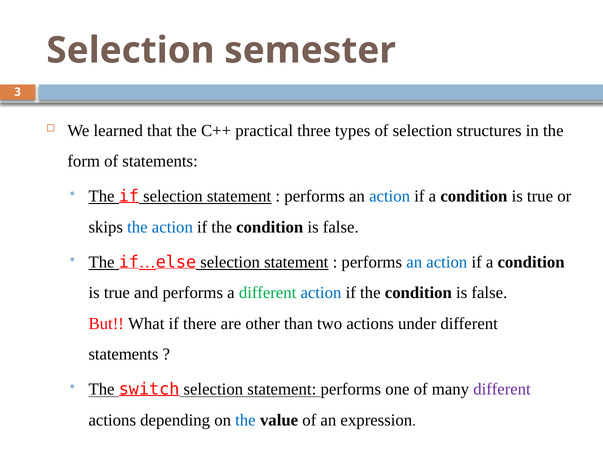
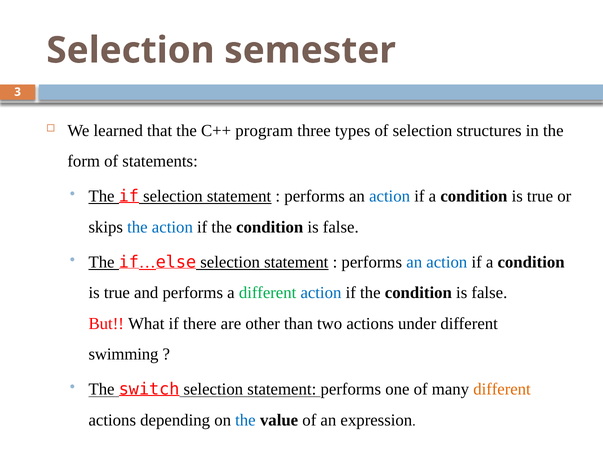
practical: practical -> program (264, 130)
statements: statements -> swimming (124, 354)
different colour: purple -> orange (502, 389)
